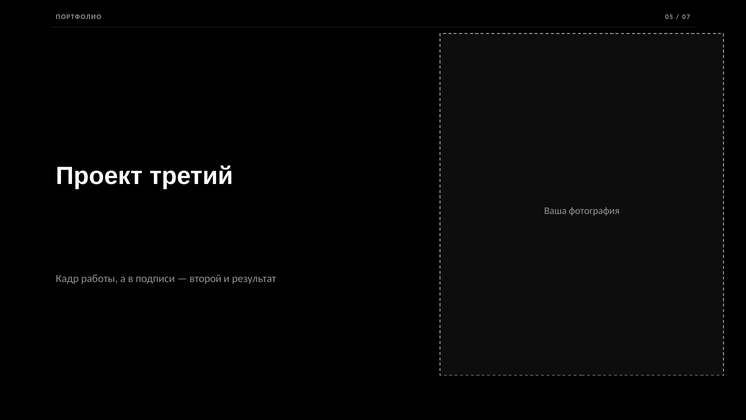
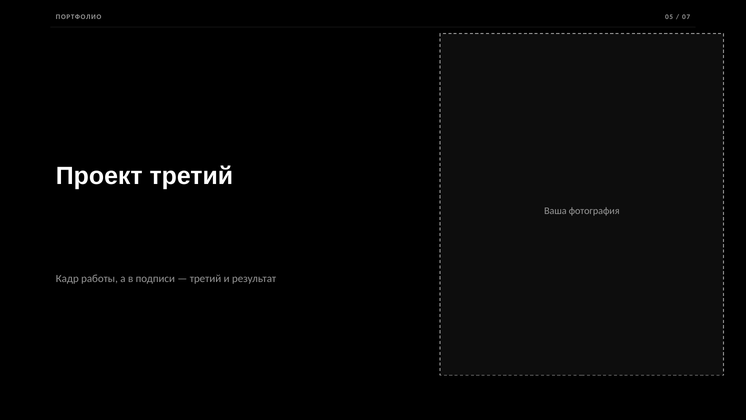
второй: второй -> третий (205, 279)
